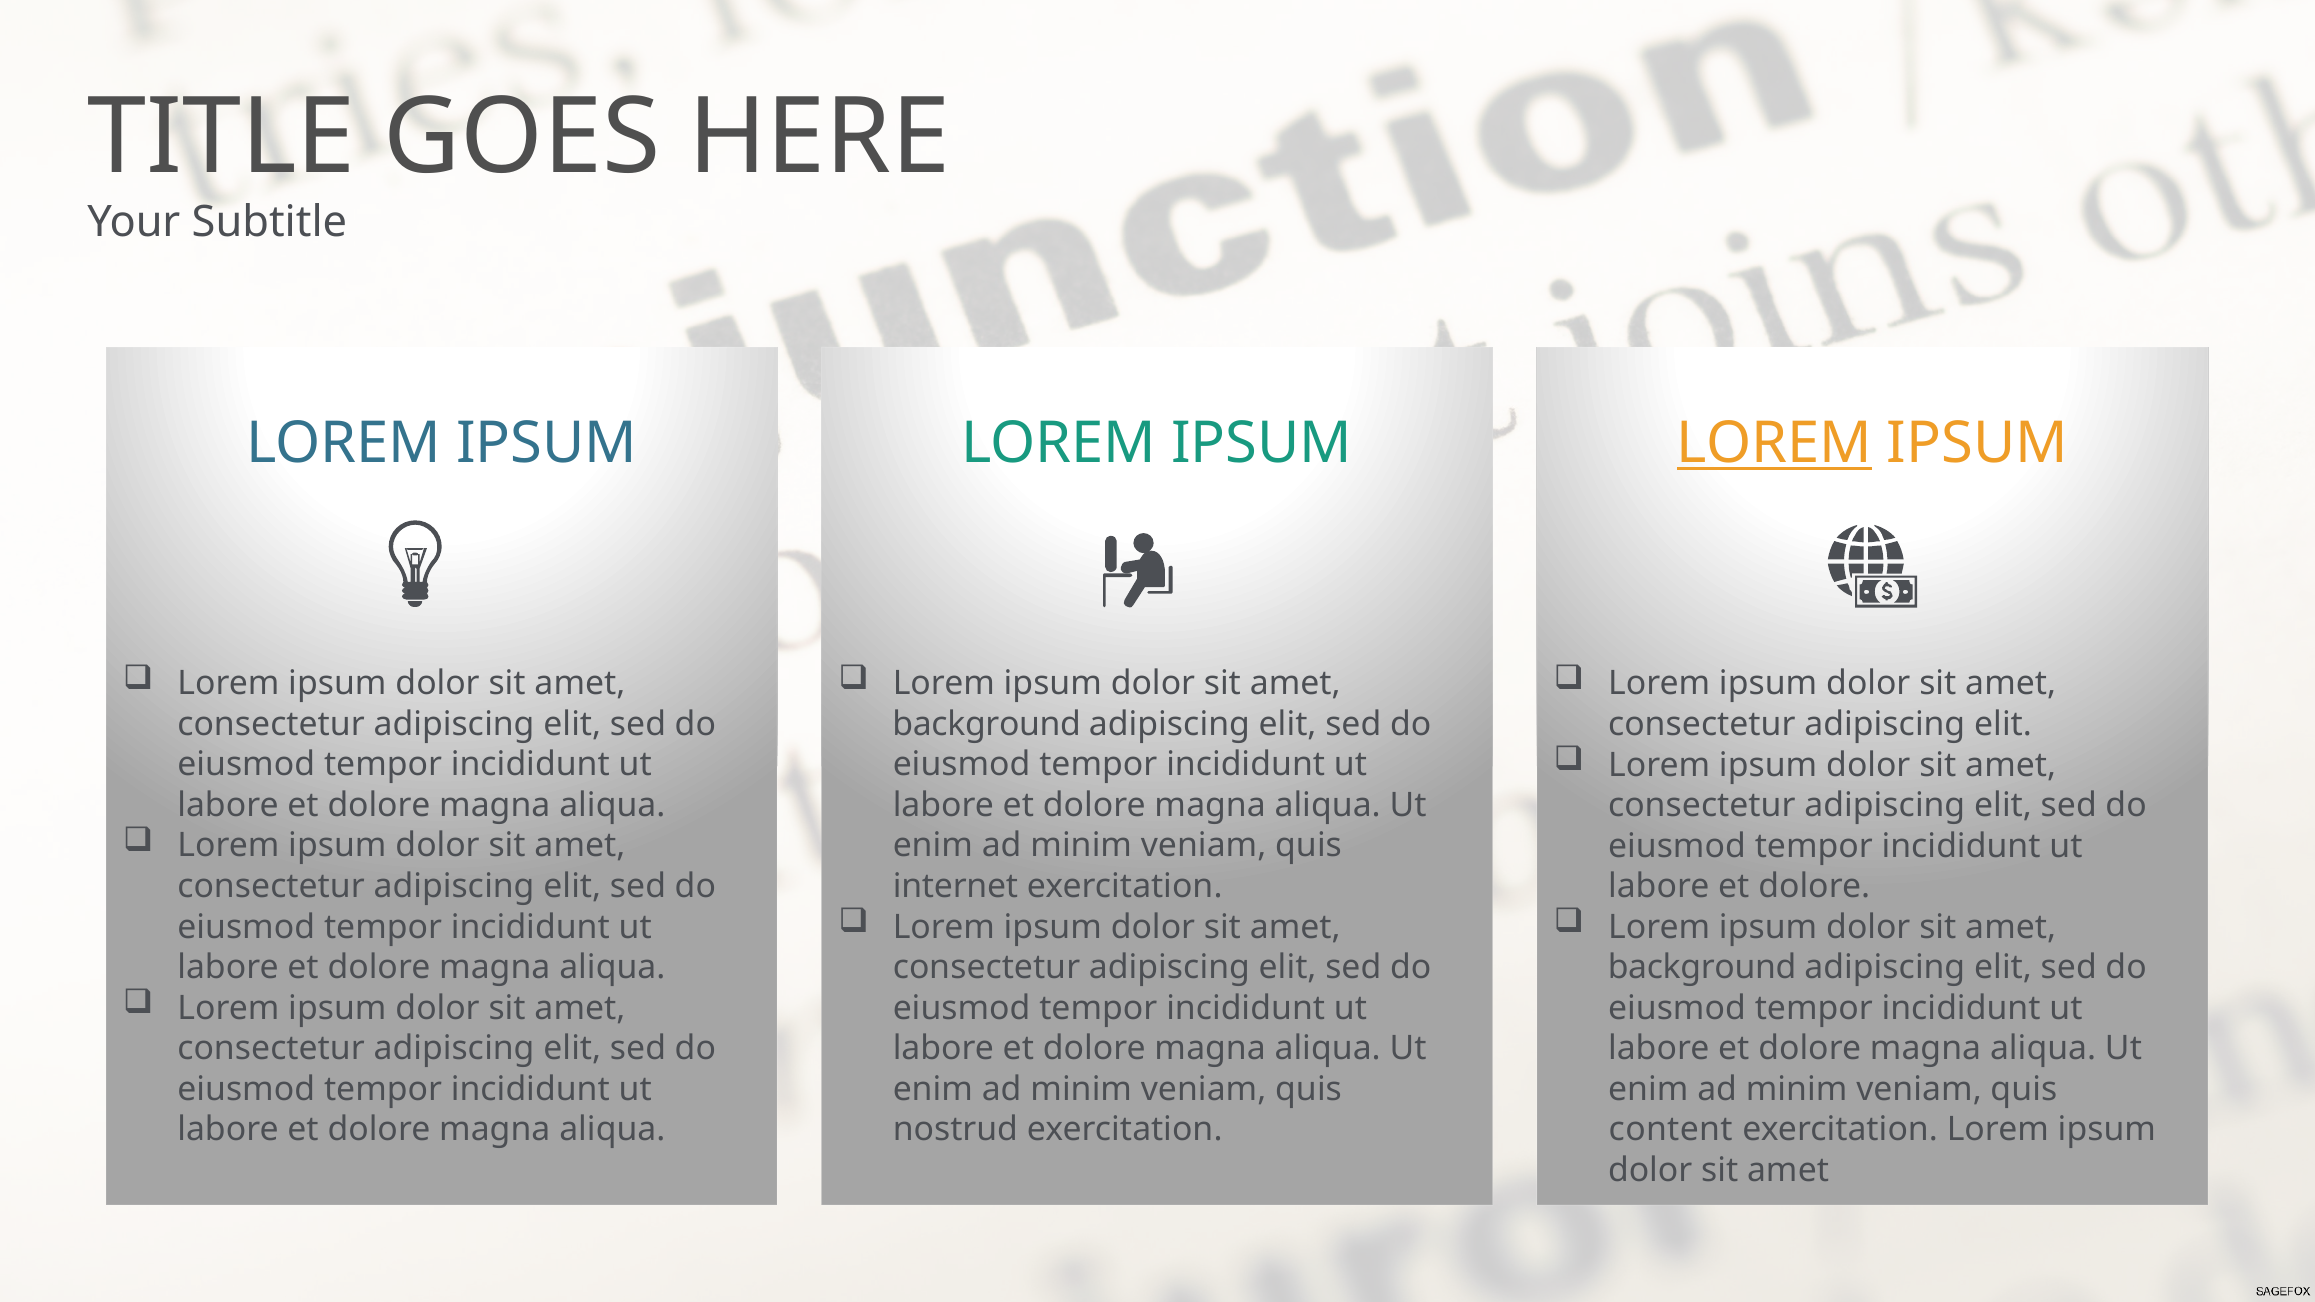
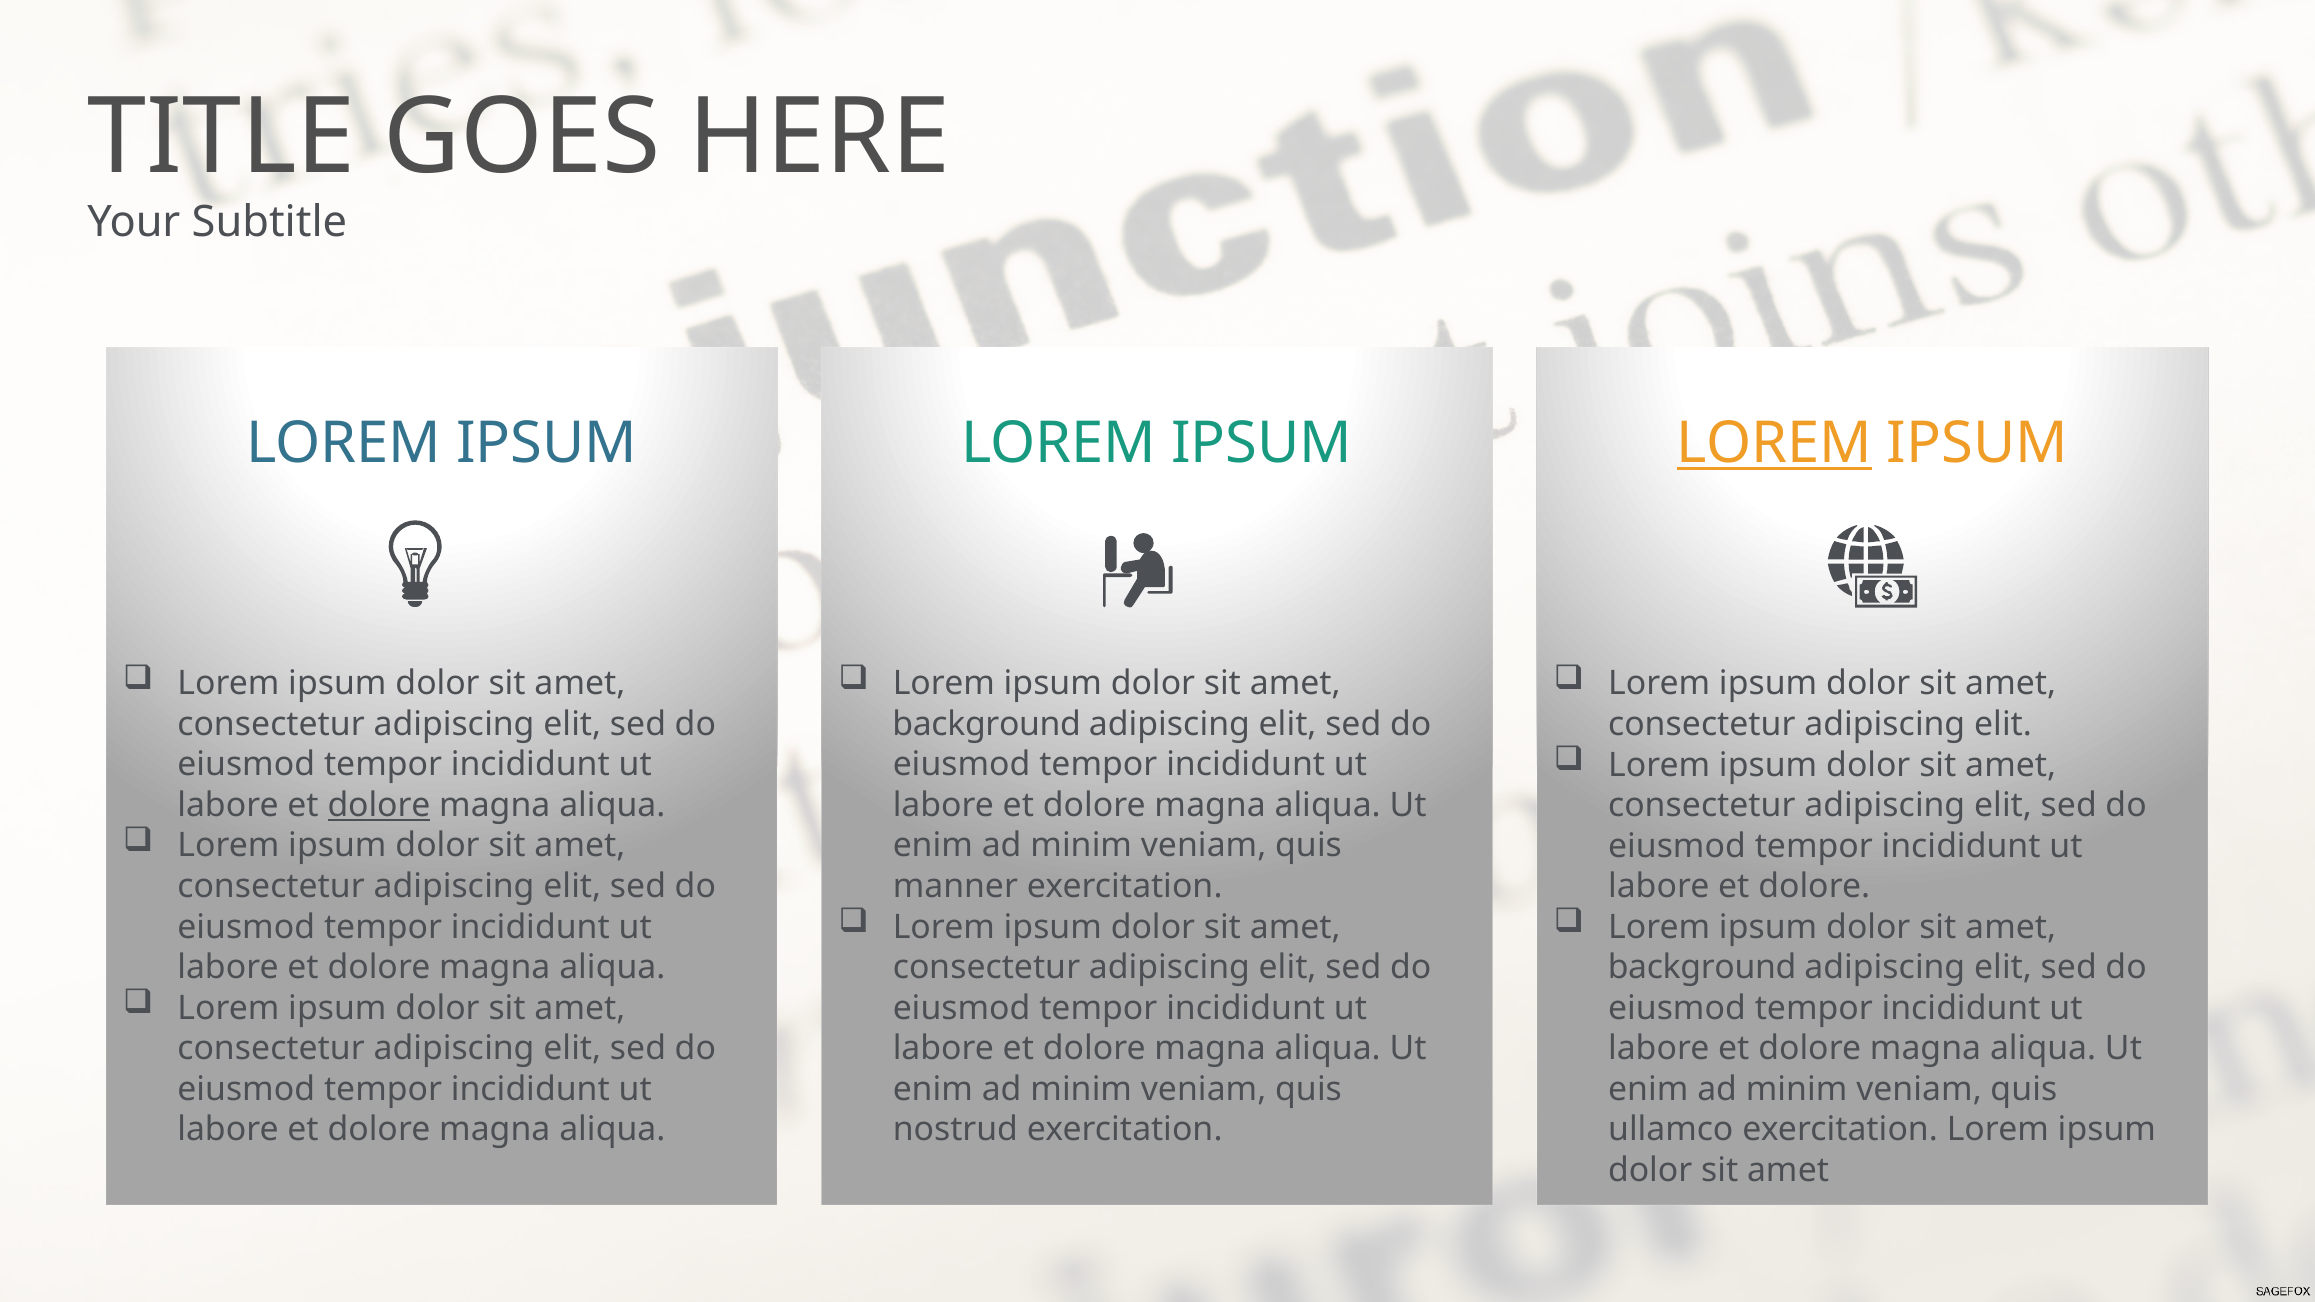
dolore underline: none -> present (379, 805)
internet: internet -> manner (955, 887)
content: content -> ullamco (1671, 1130)
